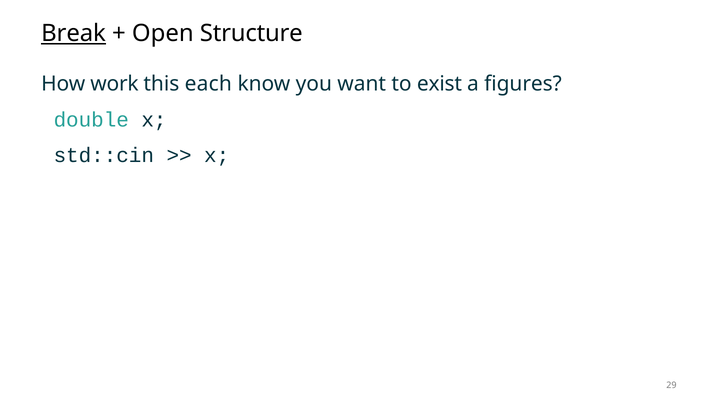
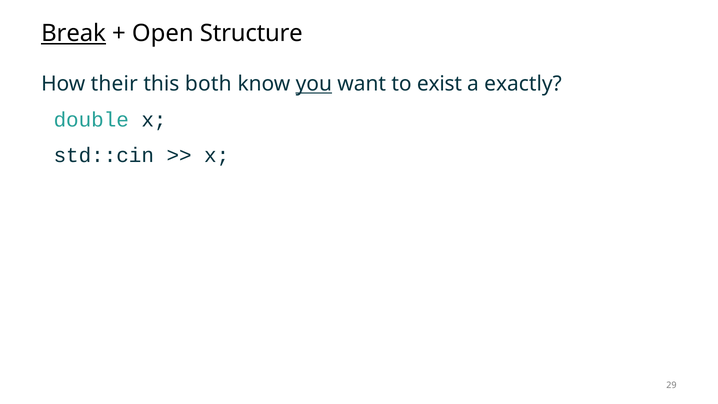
work: work -> their (114, 84)
each: each -> both (208, 84)
you underline: none -> present (314, 84)
figures: figures -> exactly (523, 84)
